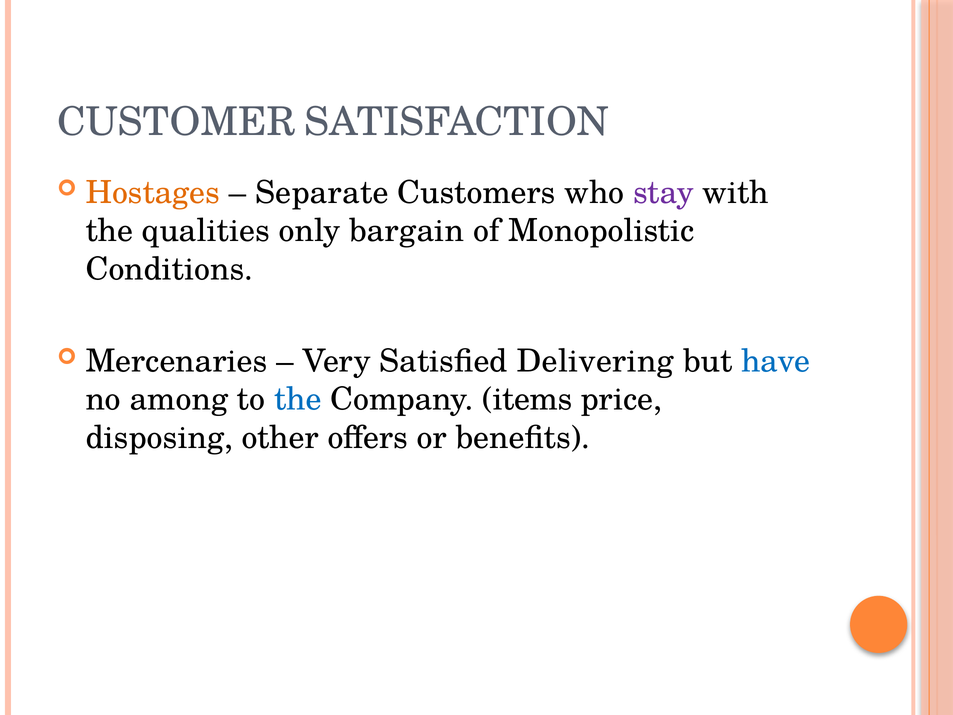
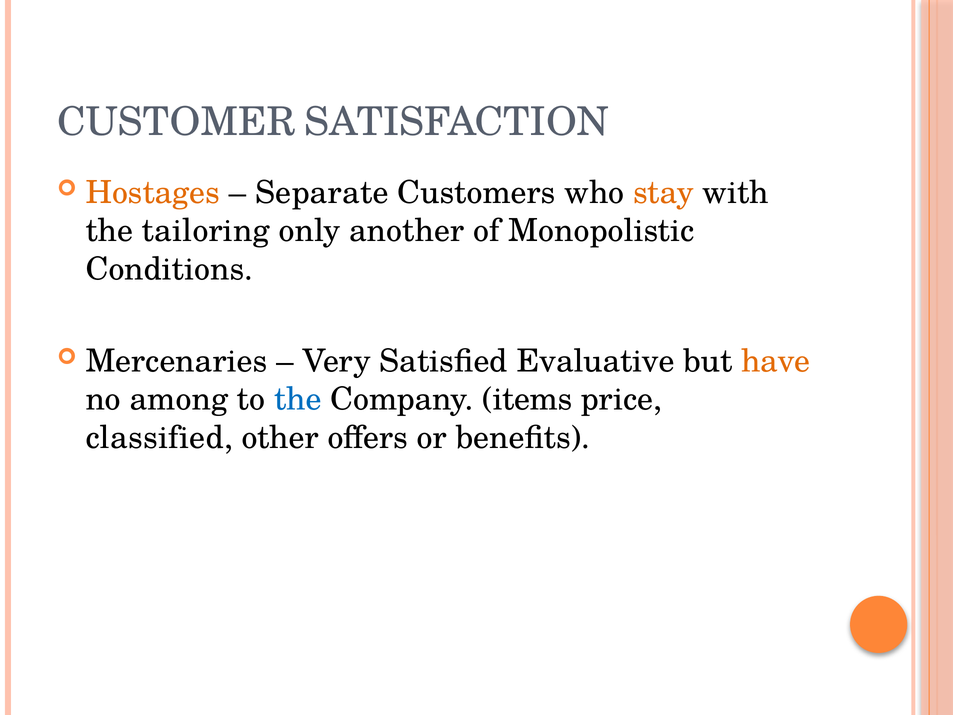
stay colour: purple -> orange (663, 193)
qualities: qualities -> tailoring (206, 231)
bargain: bargain -> another (407, 231)
Delivering: Delivering -> Evaluative (596, 361)
have colour: blue -> orange (776, 361)
disposing: disposing -> classified (159, 437)
